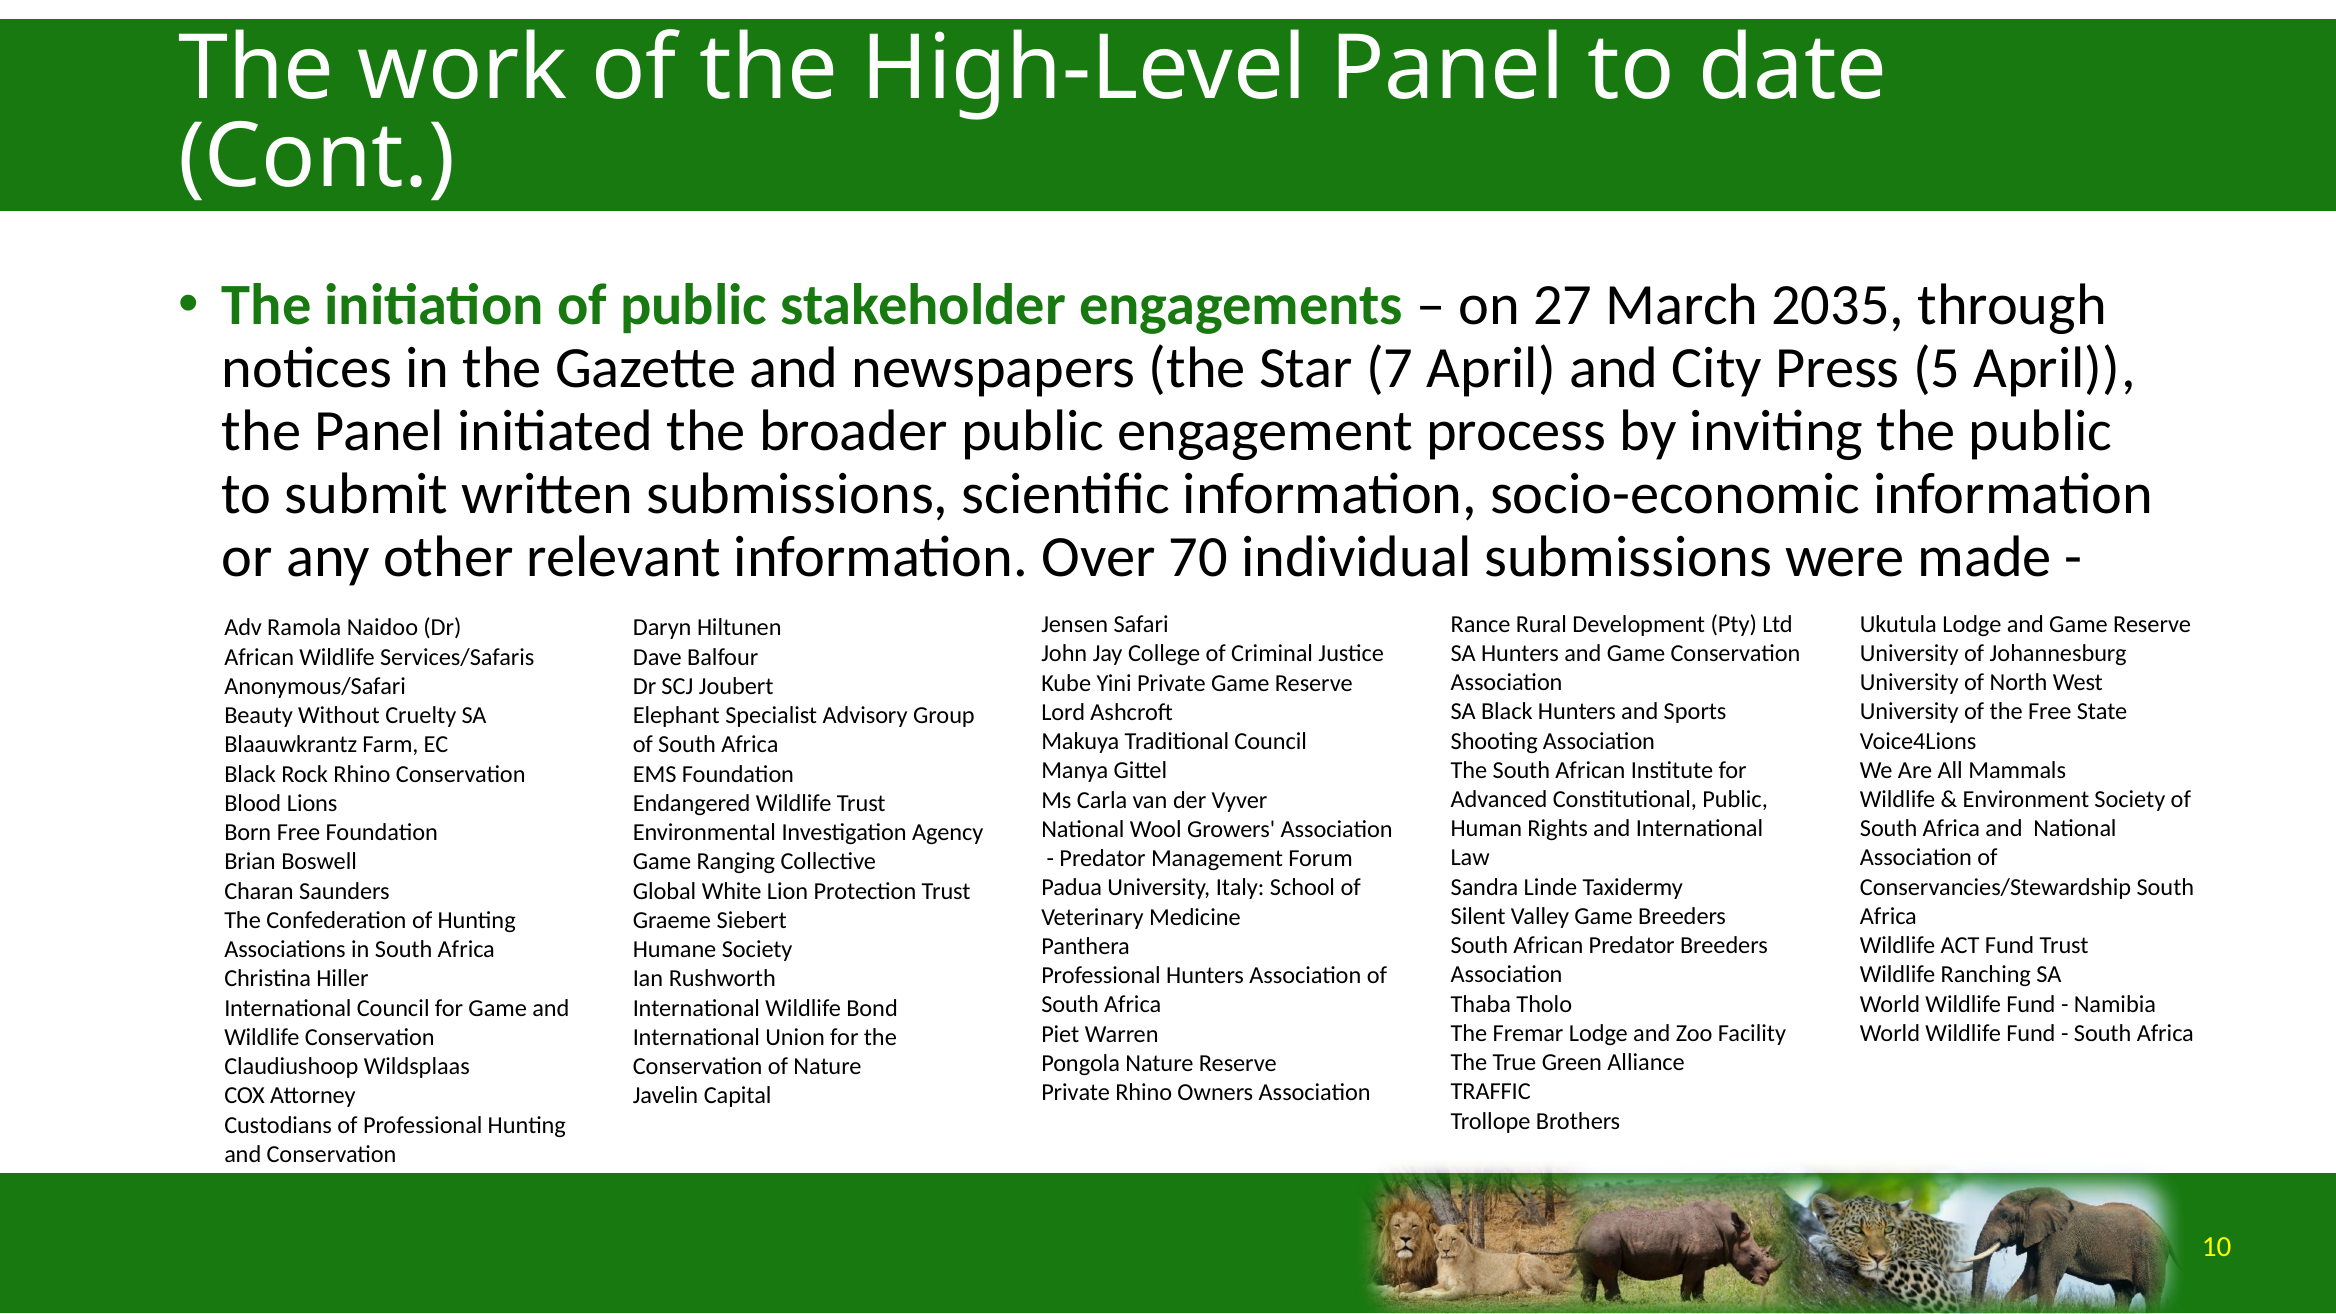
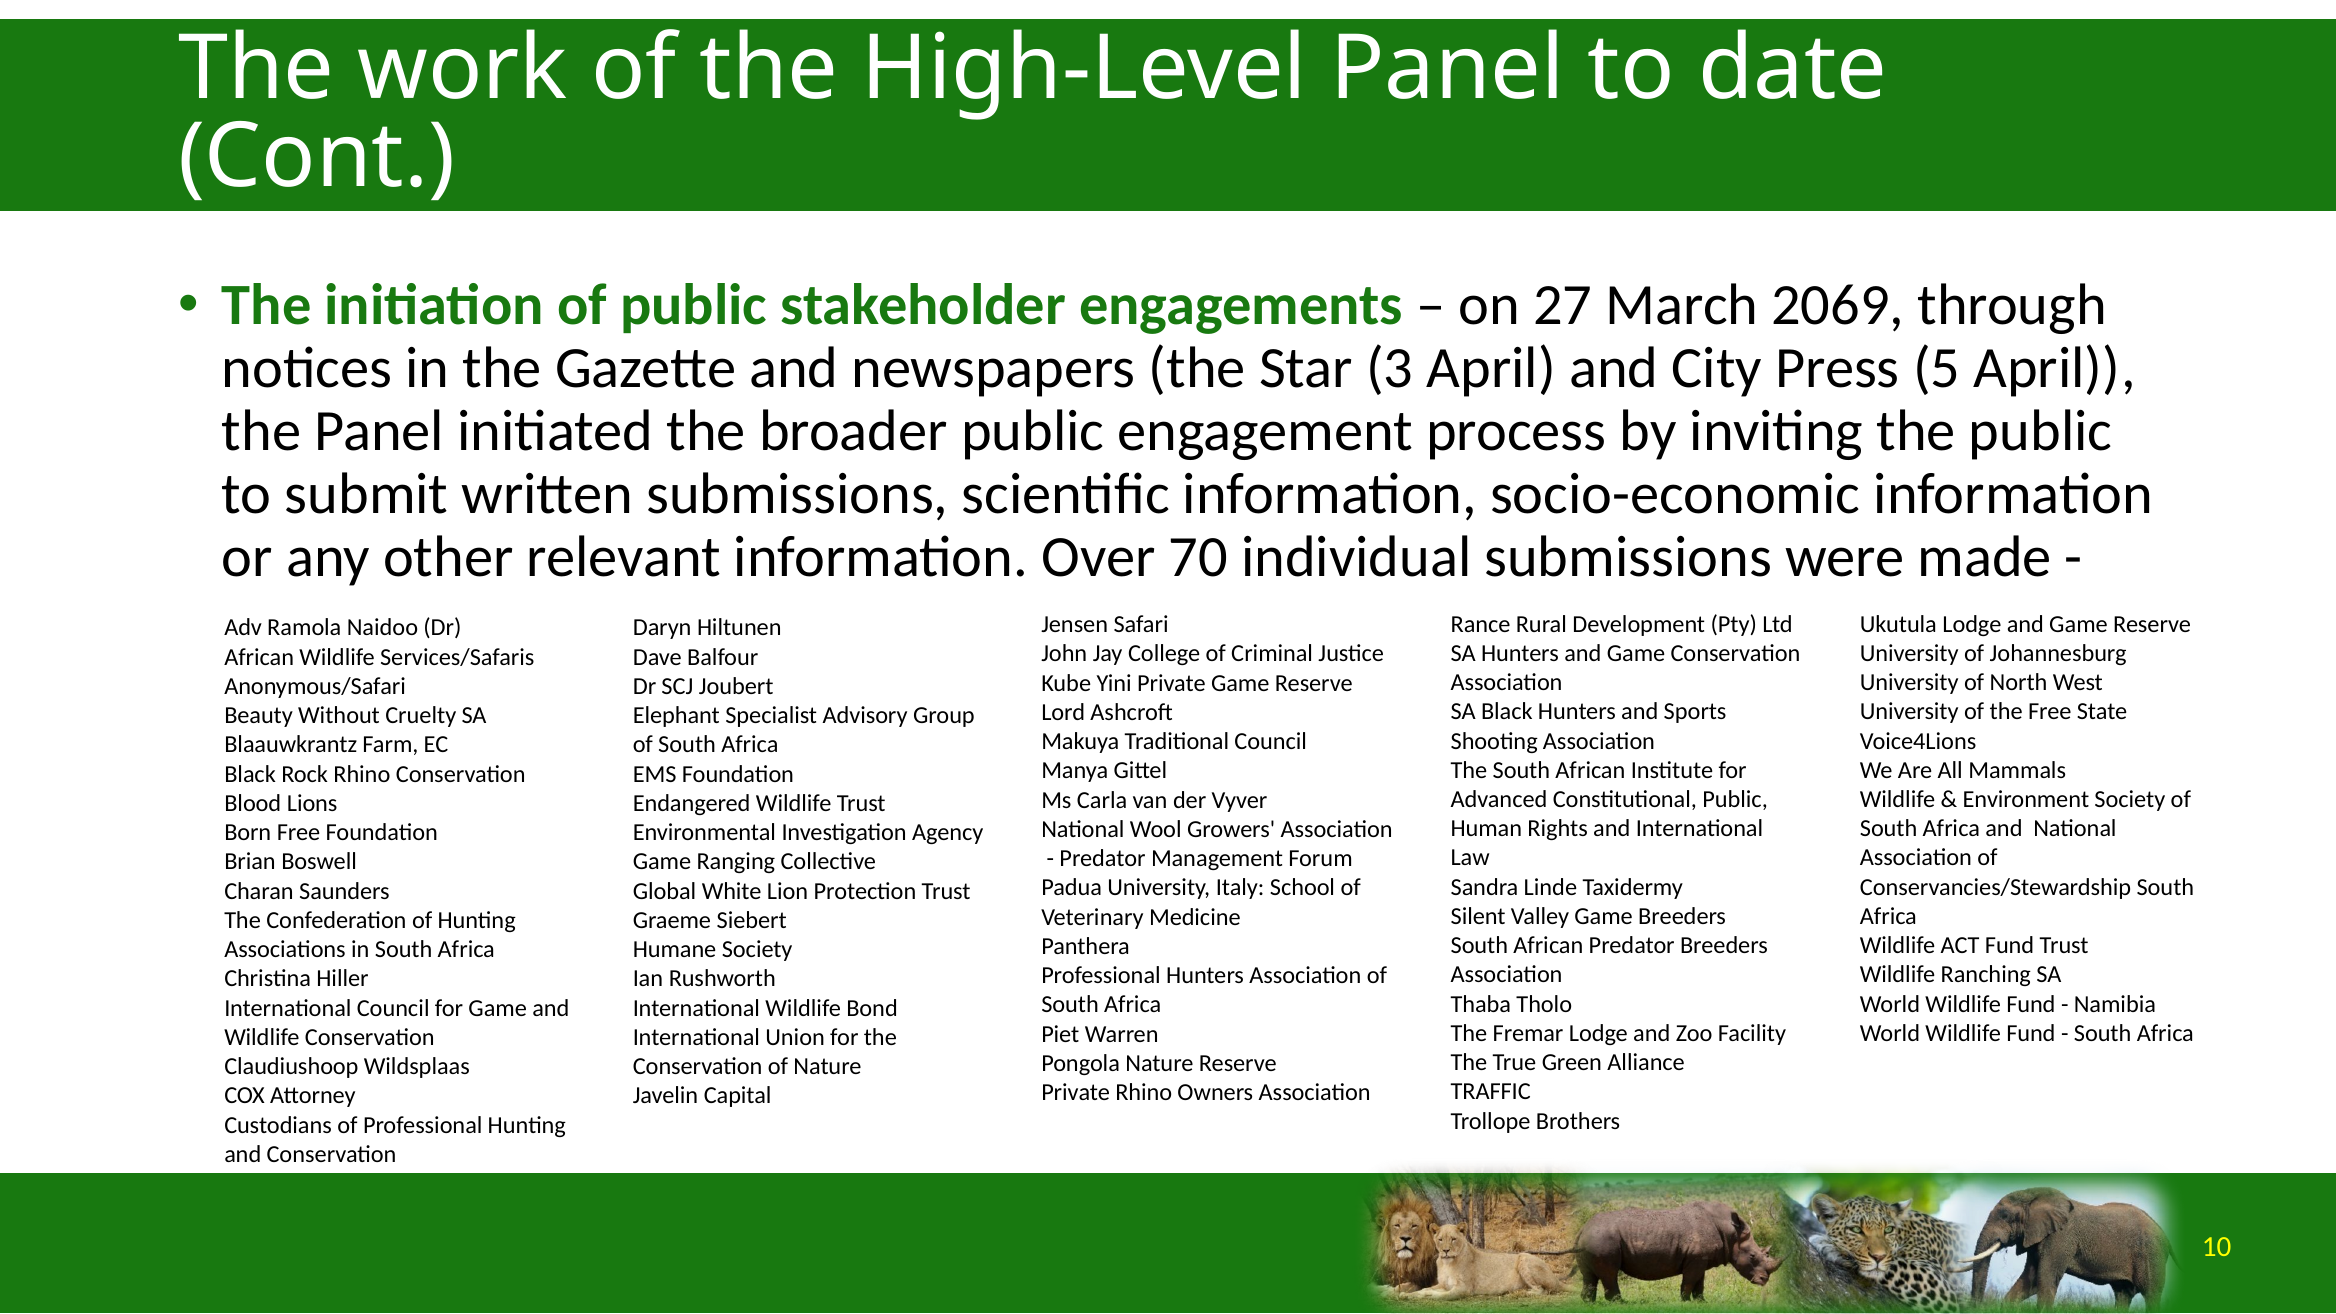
2035: 2035 -> 2069 (1838, 305)
7: 7 -> 3 (1390, 368)
